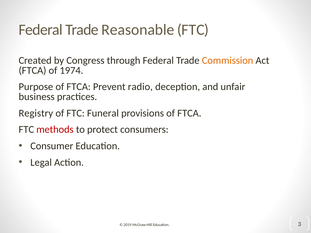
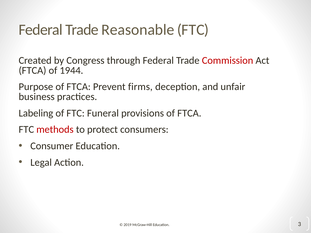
Commission colour: orange -> red (228, 61)
1974: 1974 -> 1944 (71, 70)
radio: radio -> firms (140, 87)
Registry: Registry -> Labeling (36, 113)
